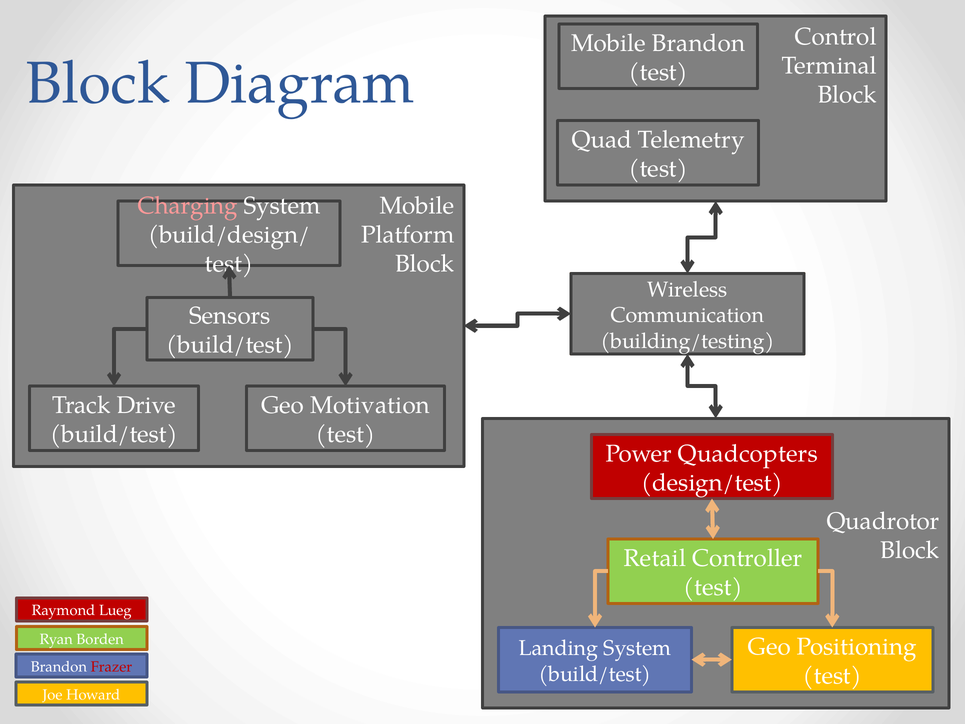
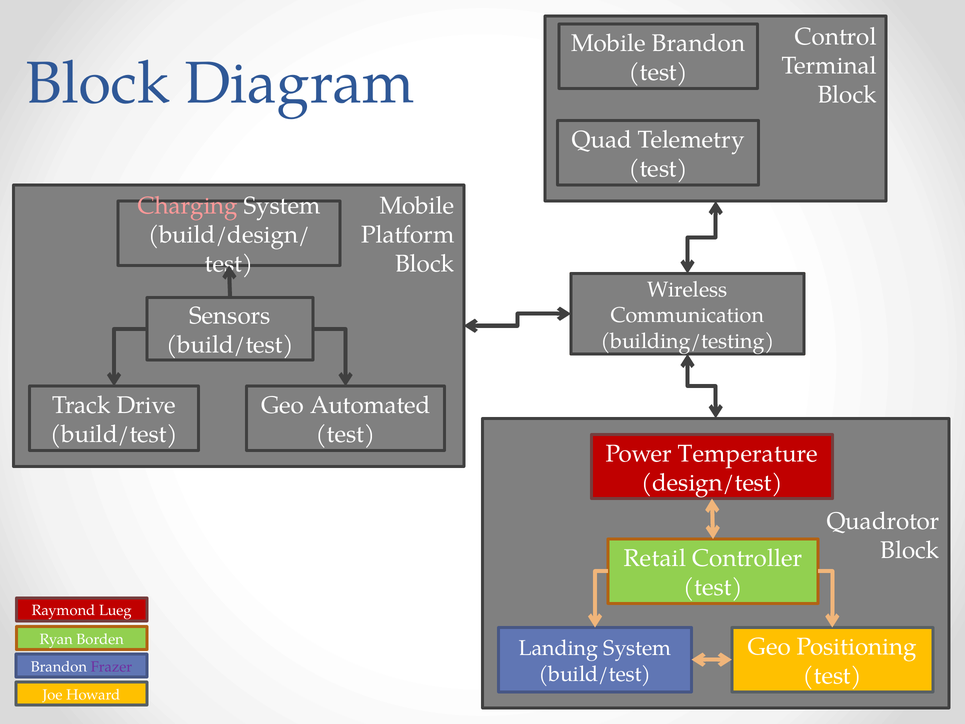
Motivation: Motivation -> Automated (370, 405)
Quadcopters: Quadcopters -> Temperature (748, 454)
Frazer colour: red -> purple (111, 666)
